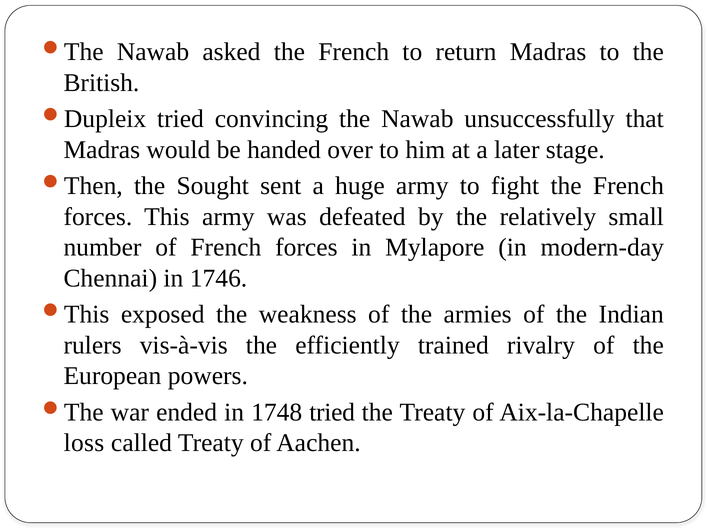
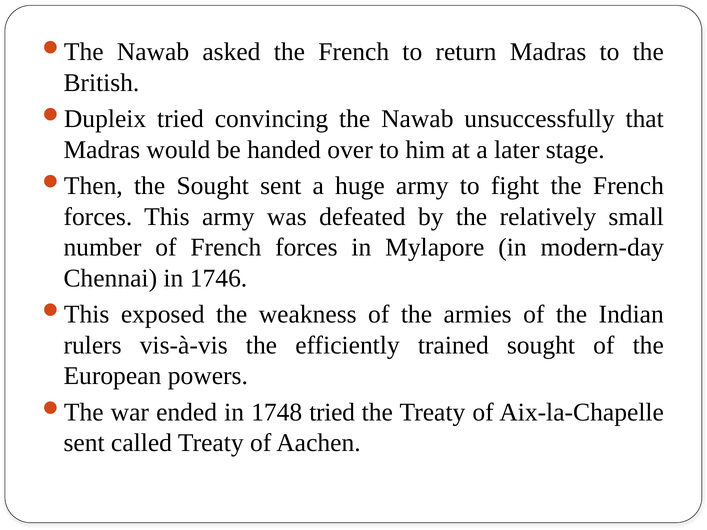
trained rivalry: rivalry -> sought (541, 345)
loss: loss -> sent (84, 443)
